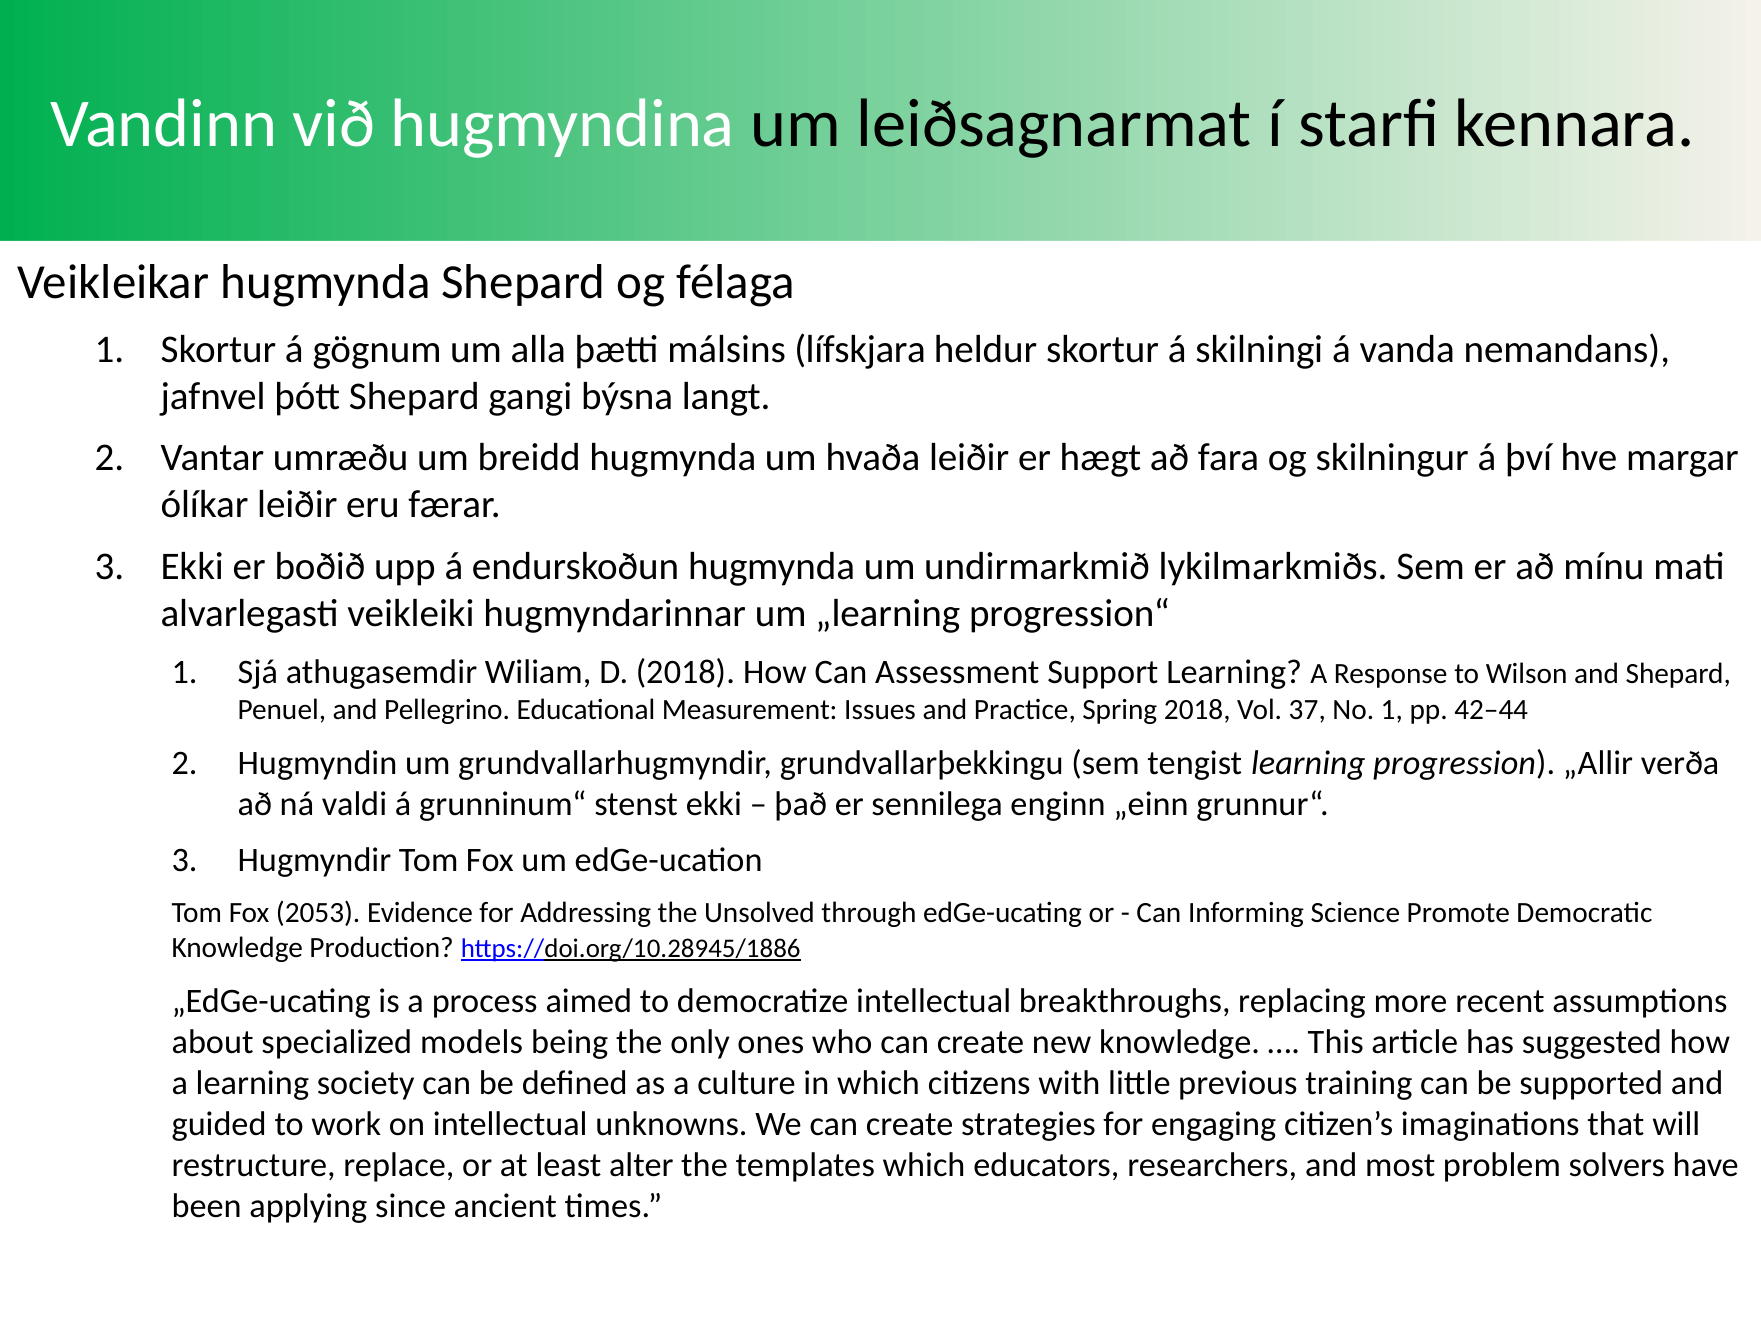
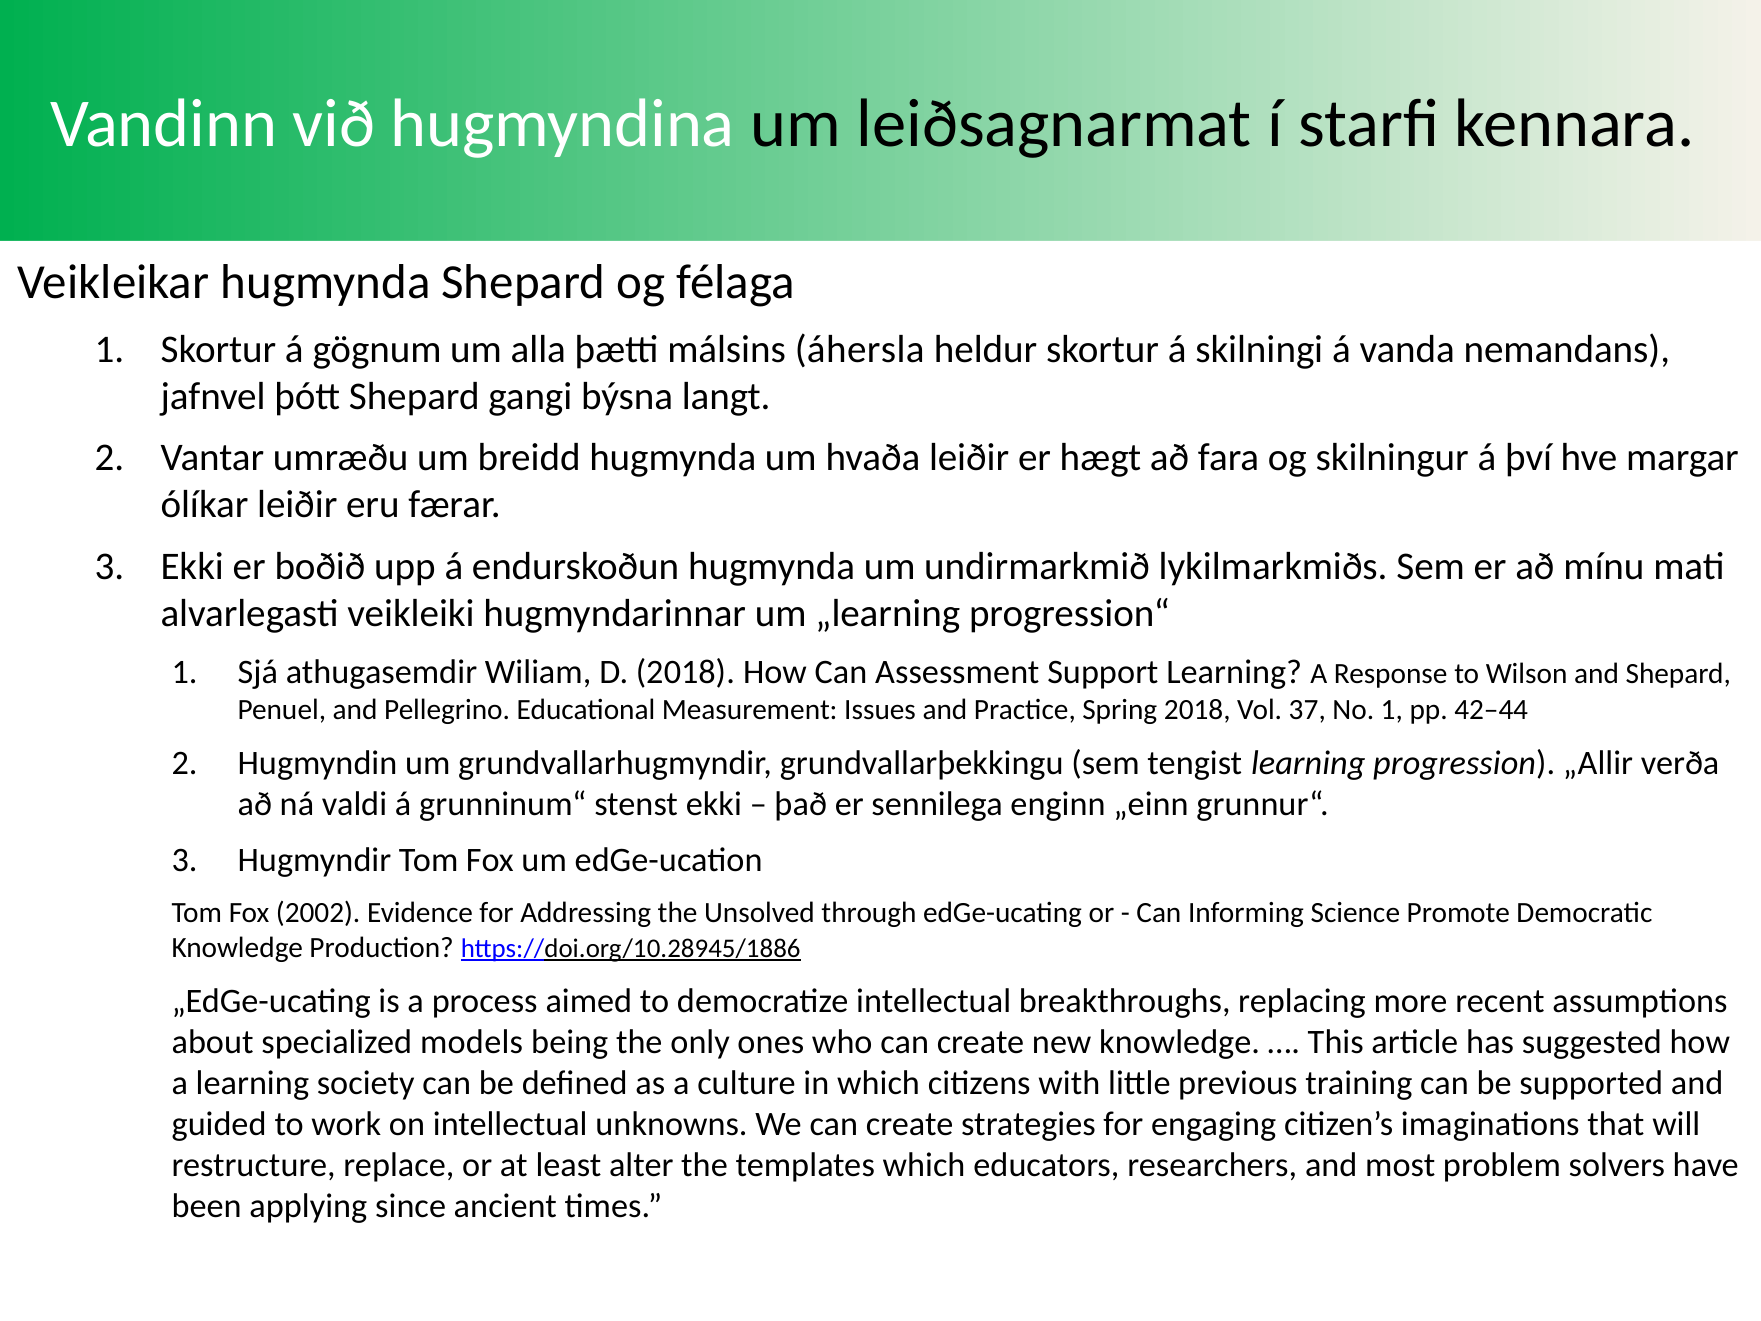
lífskjara: lífskjara -> áhersla (860, 349)
2053: 2053 -> 2002 (318, 912)
